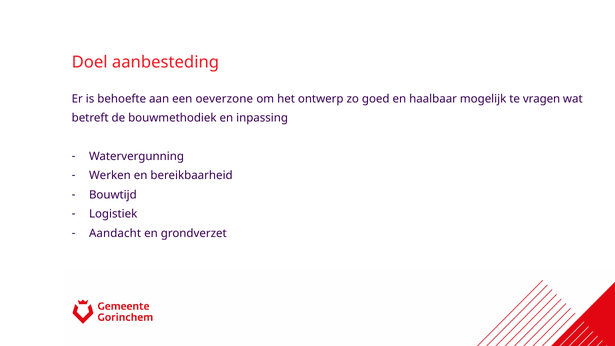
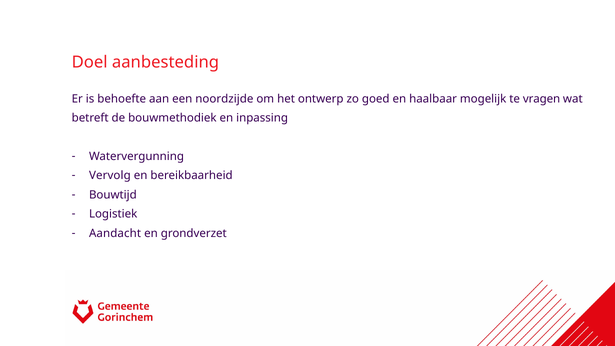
oeverzone: oeverzone -> noordzijde (224, 99)
Werken: Werken -> Vervolg (110, 176)
